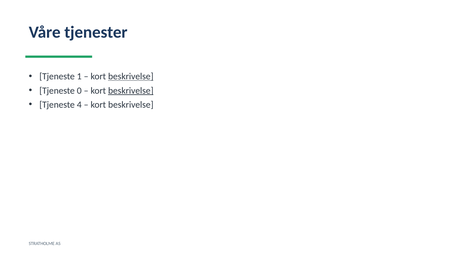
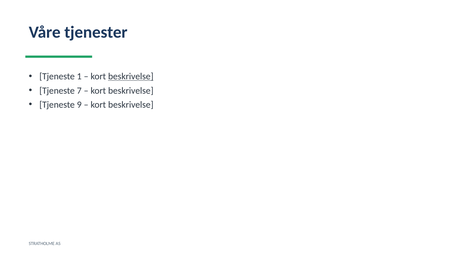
0: 0 -> 7 (79, 91)
beskrivelse underline: present -> none (131, 91)
4: 4 -> 9 (79, 105)
